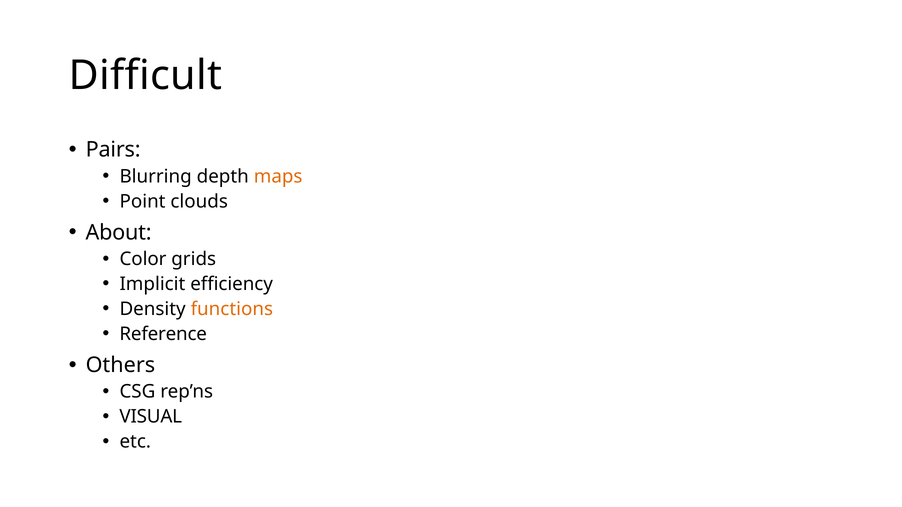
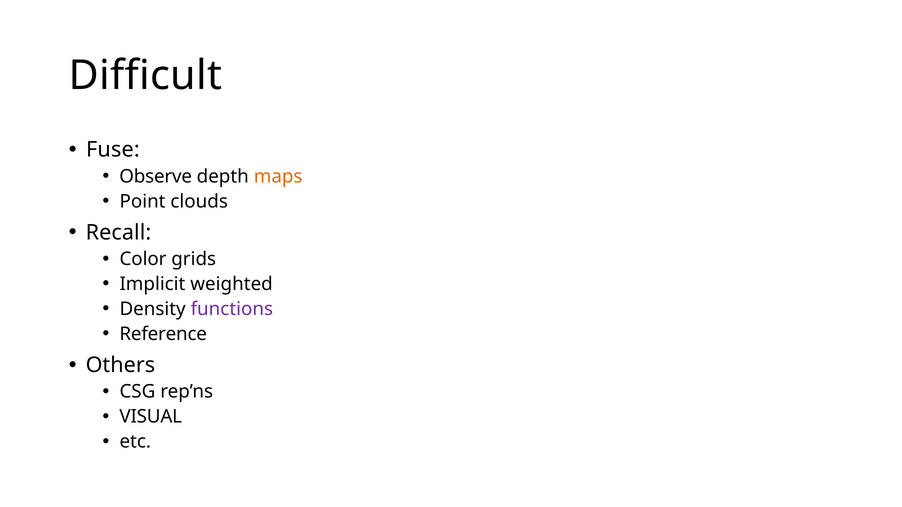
Pairs: Pairs -> Fuse (113, 150)
Blurring: Blurring -> Observe (156, 177)
About: About -> Recall (118, 233)
efficiency: efficiency -> weighted (232, 284)
functions colour: orange -> purple (232, 309)
